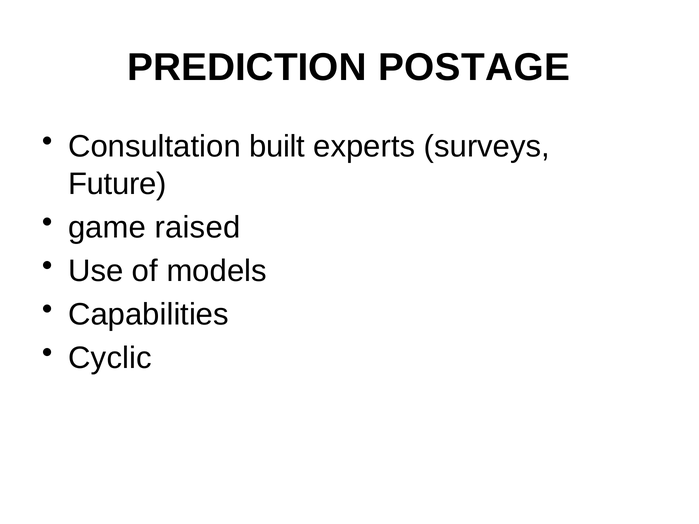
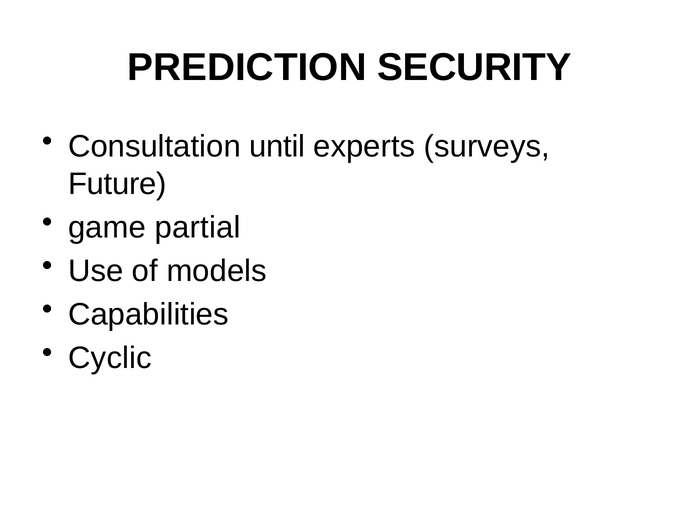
POSTAGE: POSTAGE -> SECURITY (474, 67)
built: built -> until (277, 147)
raised: raised -> partial (198, 227)
